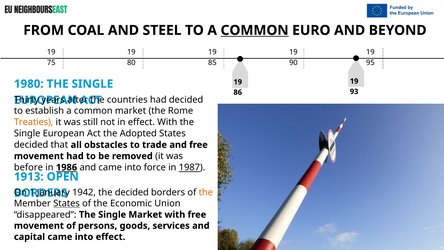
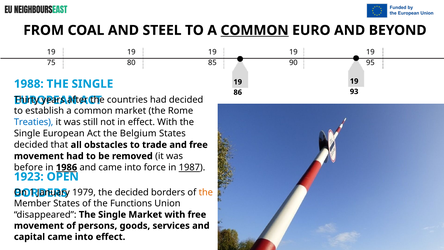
1980: 1980 -> 1988 (29, 84)
Treaties colour: orange -> blue (34, 122)
Adopted: Adopted -> Belgium (138, 133)
1913: 1913 -> 1923 (29, 177)
1942: 1942 -> 1979 (84, 192)
States underline: present -> none (67, 203)
Economic: Economic -> Functions (131, 203)
